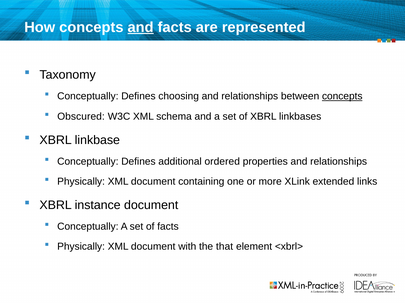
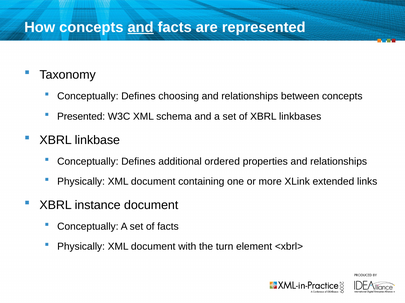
concepts underline: present -> none (342, 97)
Obscured: Obscured -> Presented (81, 117)
that: that -> turn (225, 247)
